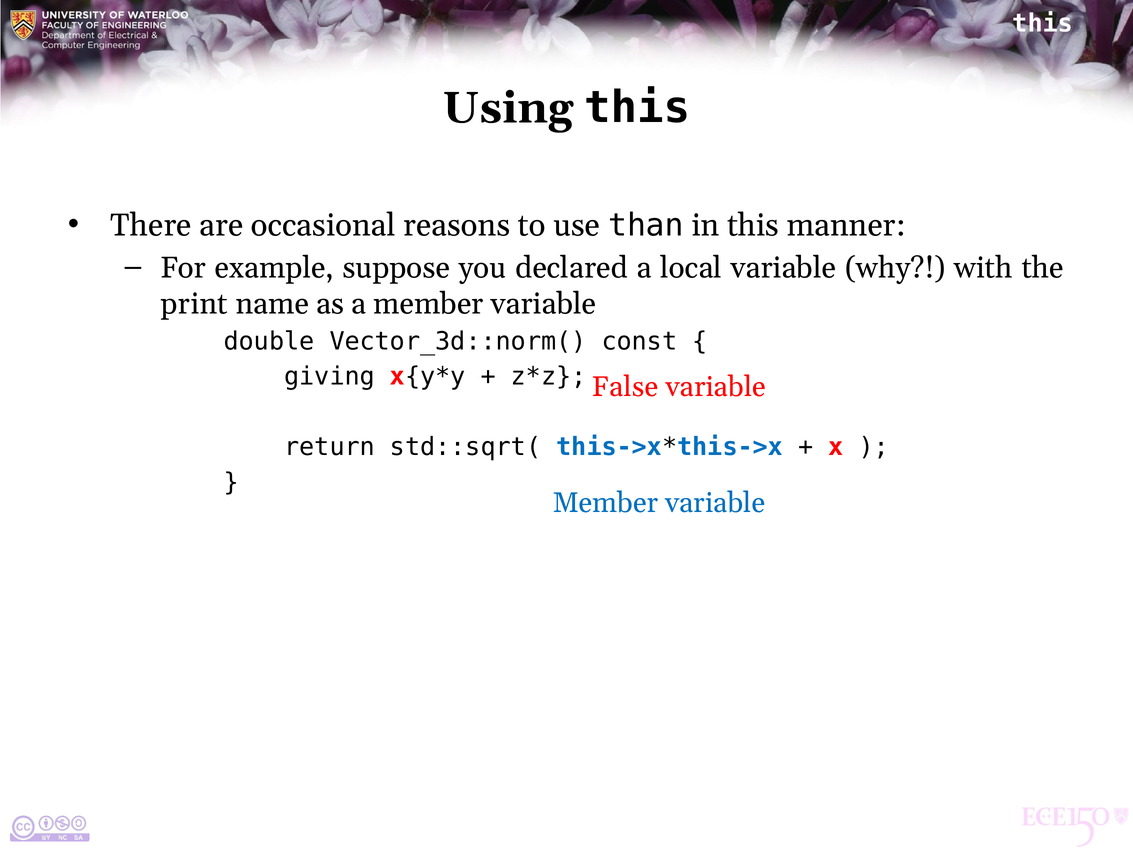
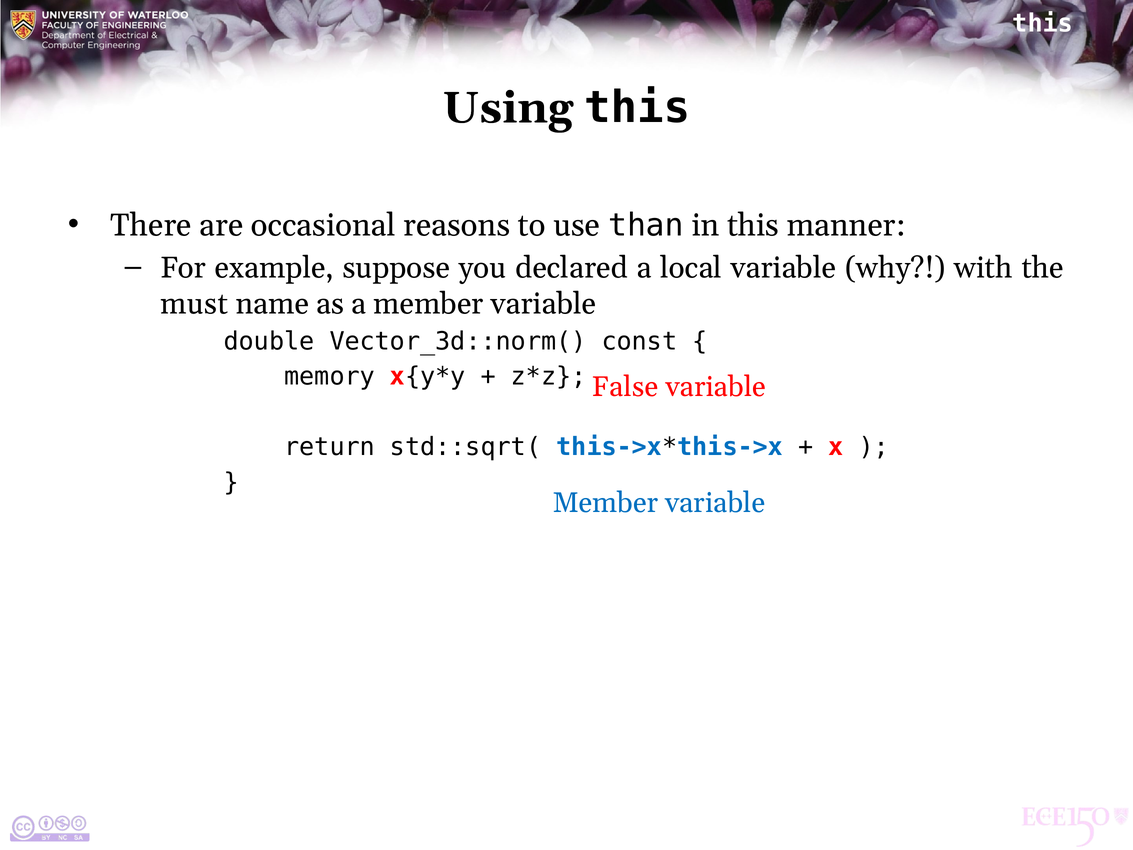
print: print -> must (194, 304)
giving: giving -> memory (330, 377)
